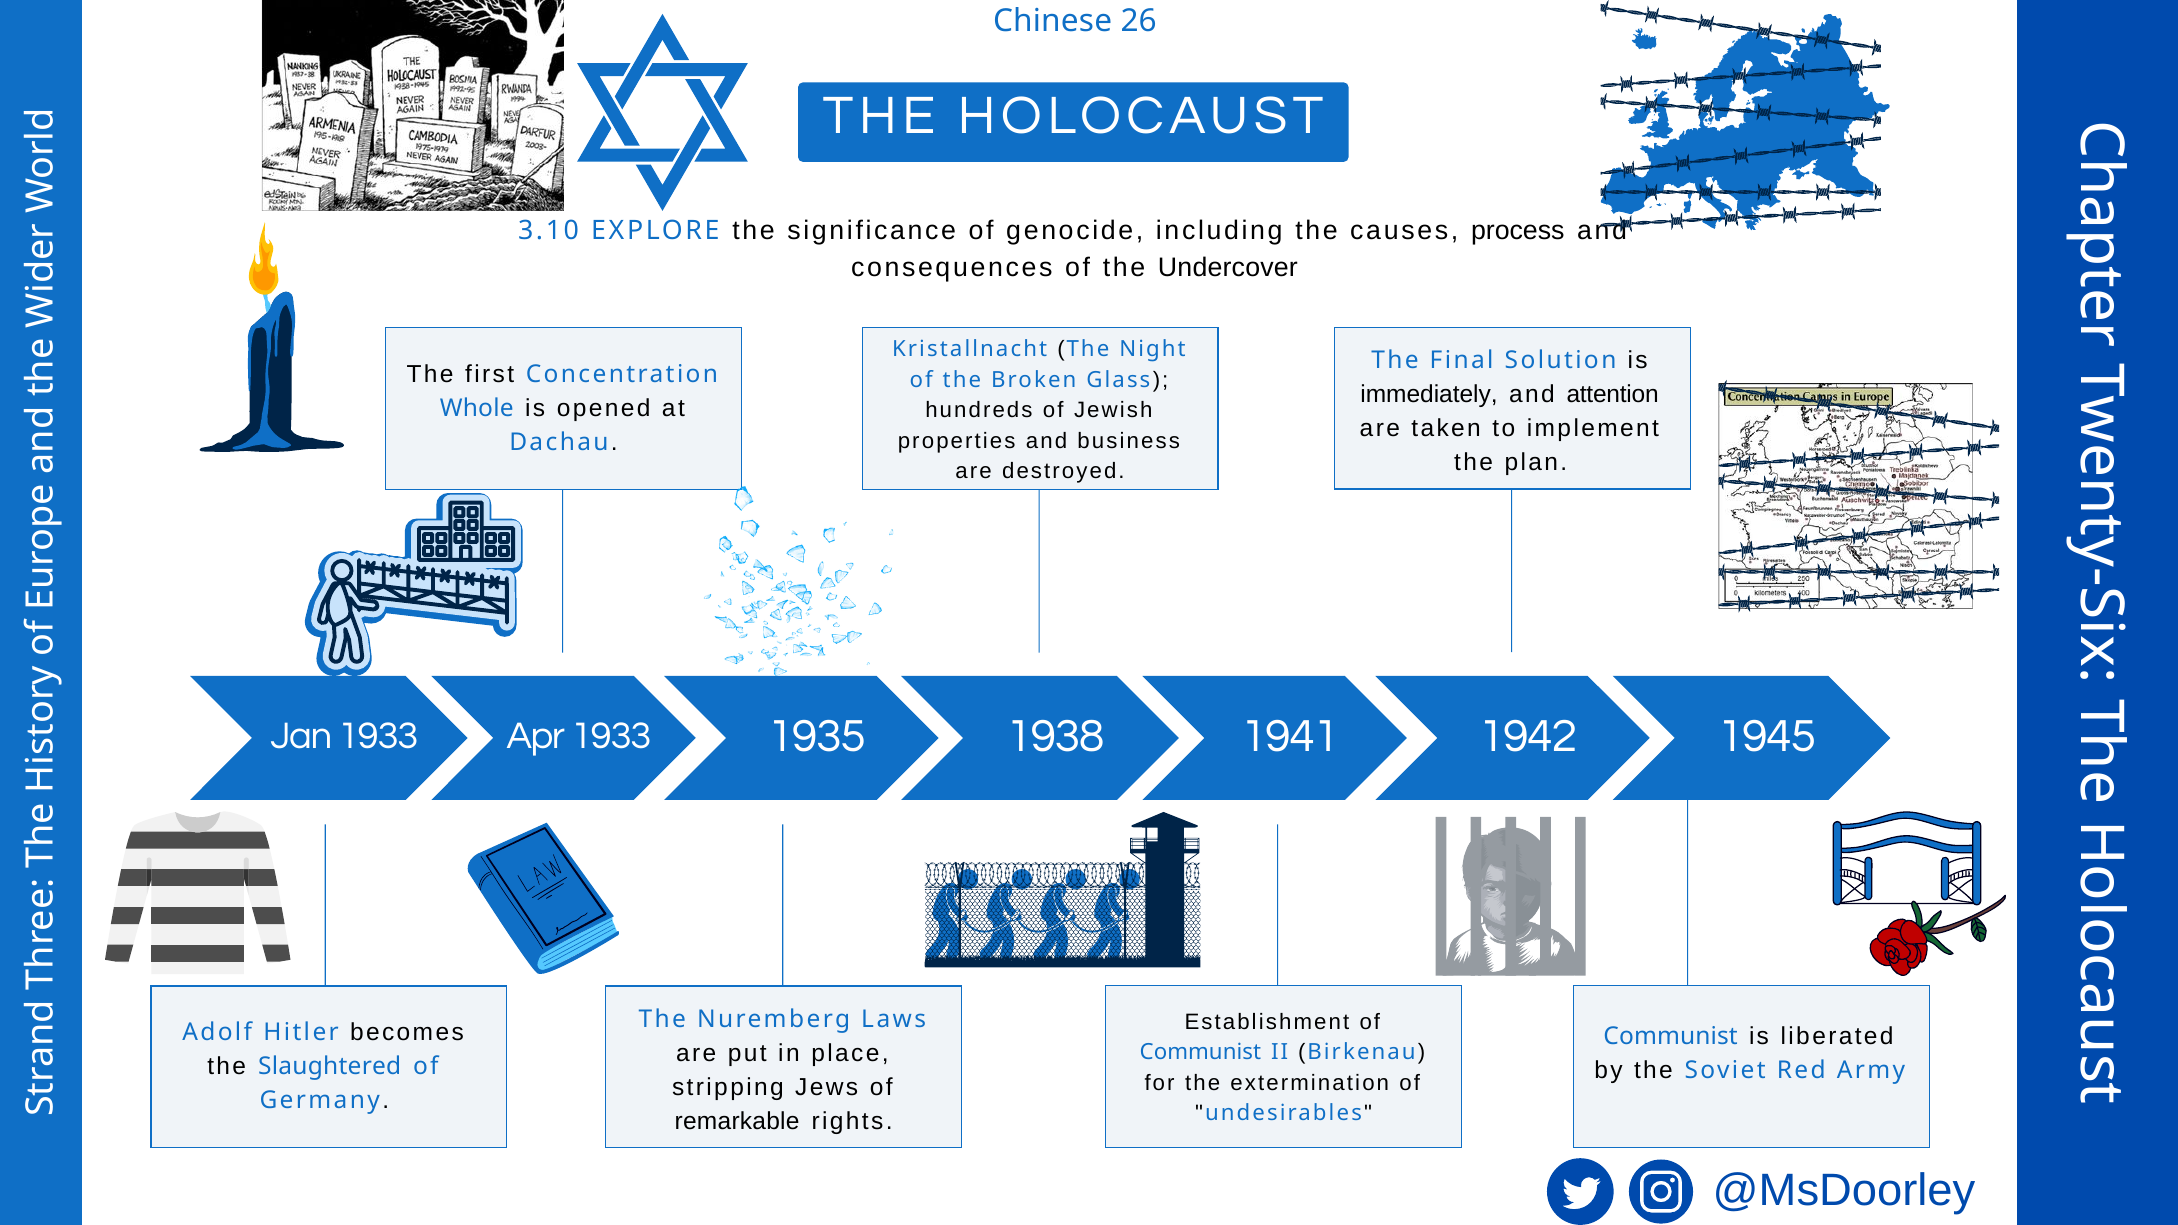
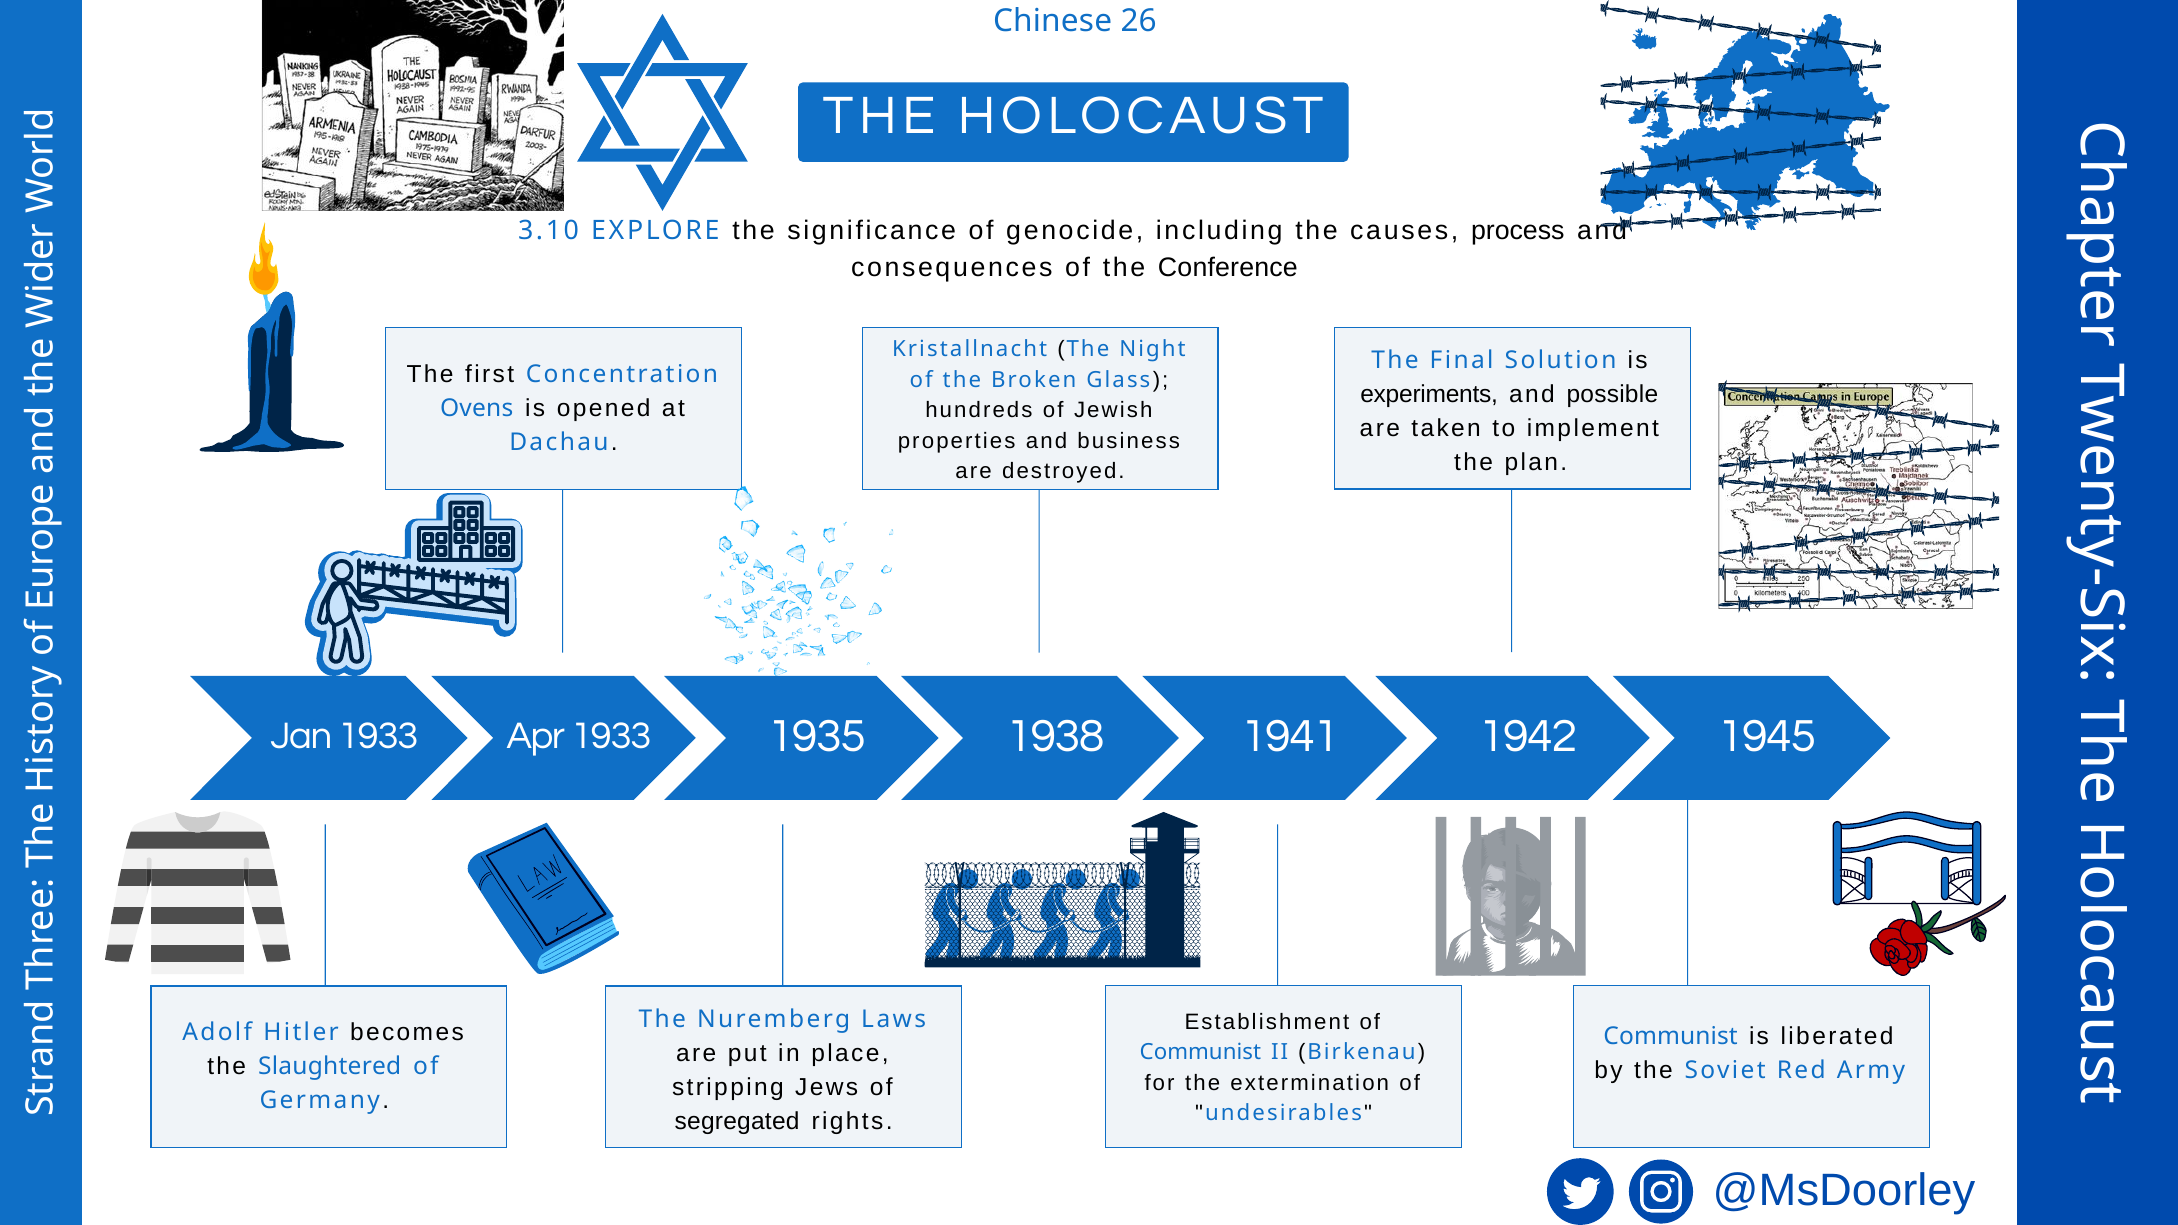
Undercover: Undercover -> Conference (1228, 268)
immediately: immediately -> experiments (1429, 394)
attention: attention -> possible (1612, 394)
Whole: Whole -> Ovens (477, 408)
remarkable: remarkable -> segregated (737, 1122)
